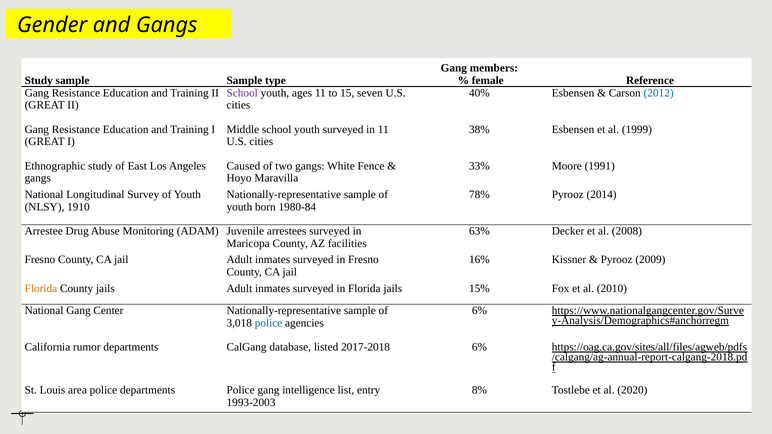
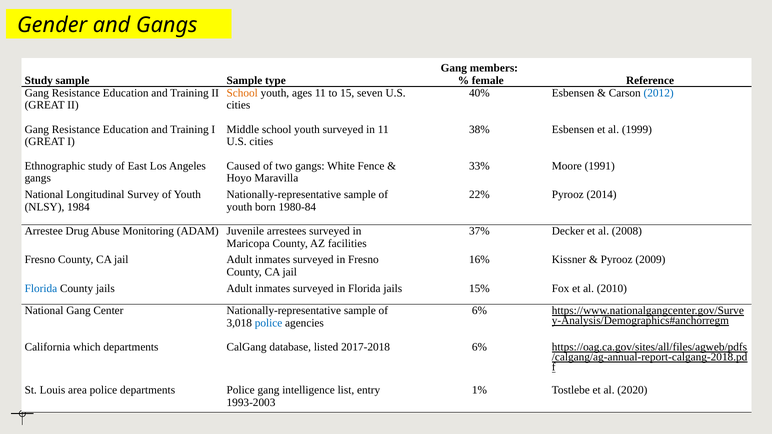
School colour: purple -> orange (242, 93)
78%: 78% -> 22% (479, 195)
1910: 1910 -> 1984 (78, 207)
63%: 63% -> 37% (479, 231)
Florida colour: orange -> blue (41, 288)
rumor: rumor -> which (87, 347)
8%: 8% -> 1% (479, 390)
